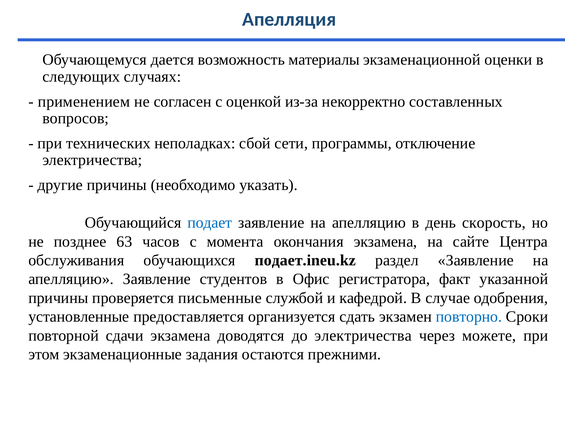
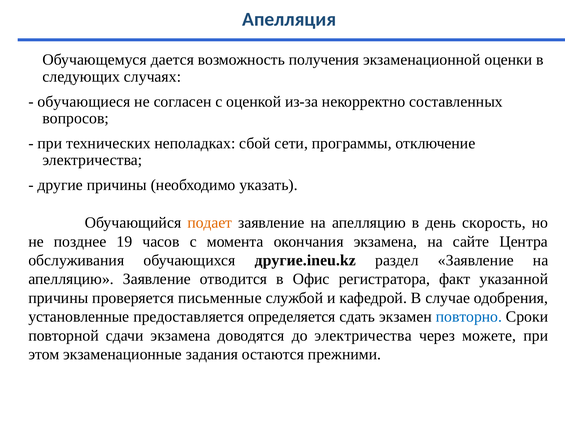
материалы: материалы -> получения (324, 60)
применением: применением -> обучающиеся (84, 102)
подает colour: blue -> orange (210, 223)
63: 63 -> 19 (124, 242)
подает.ineu.kz: подает.ineu.kz -> другие.ineu.kz (305, 261)
студентов: студентов -> отводится (233, 280)
организуется: организуется -> определяется (292, 317)
